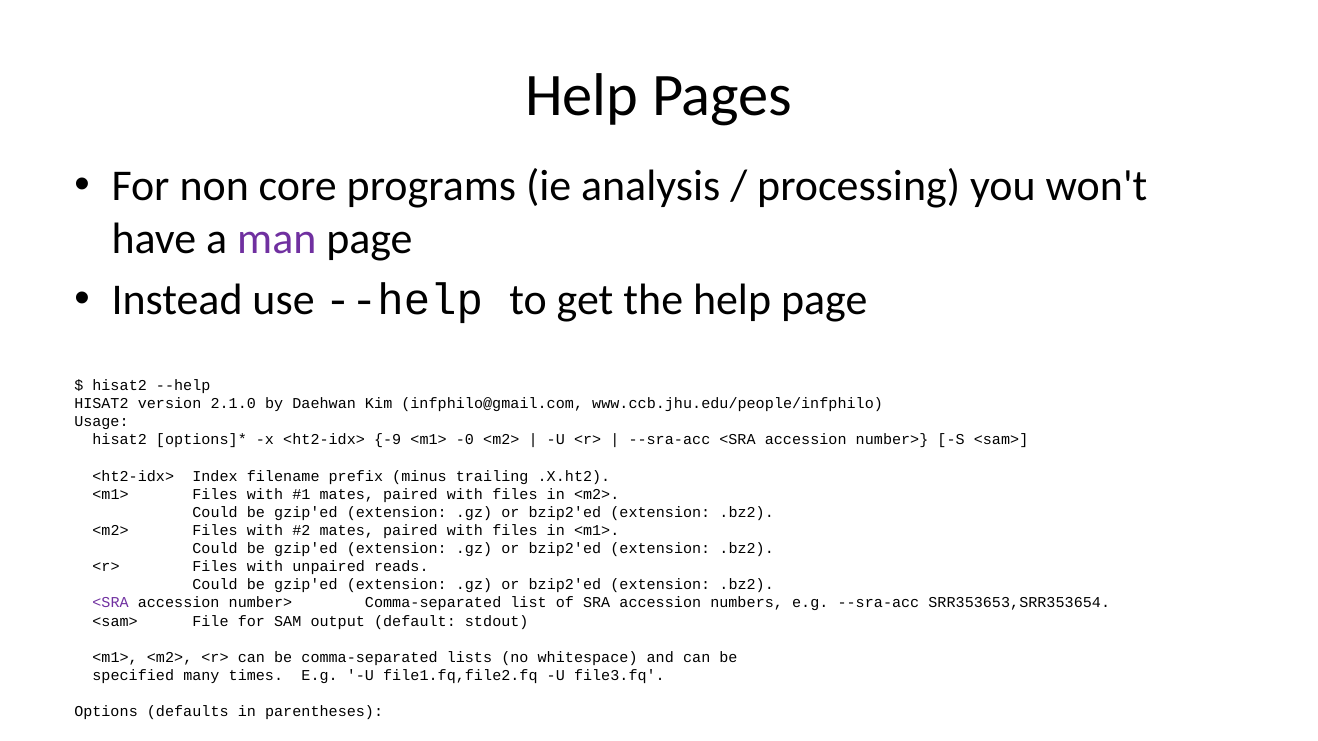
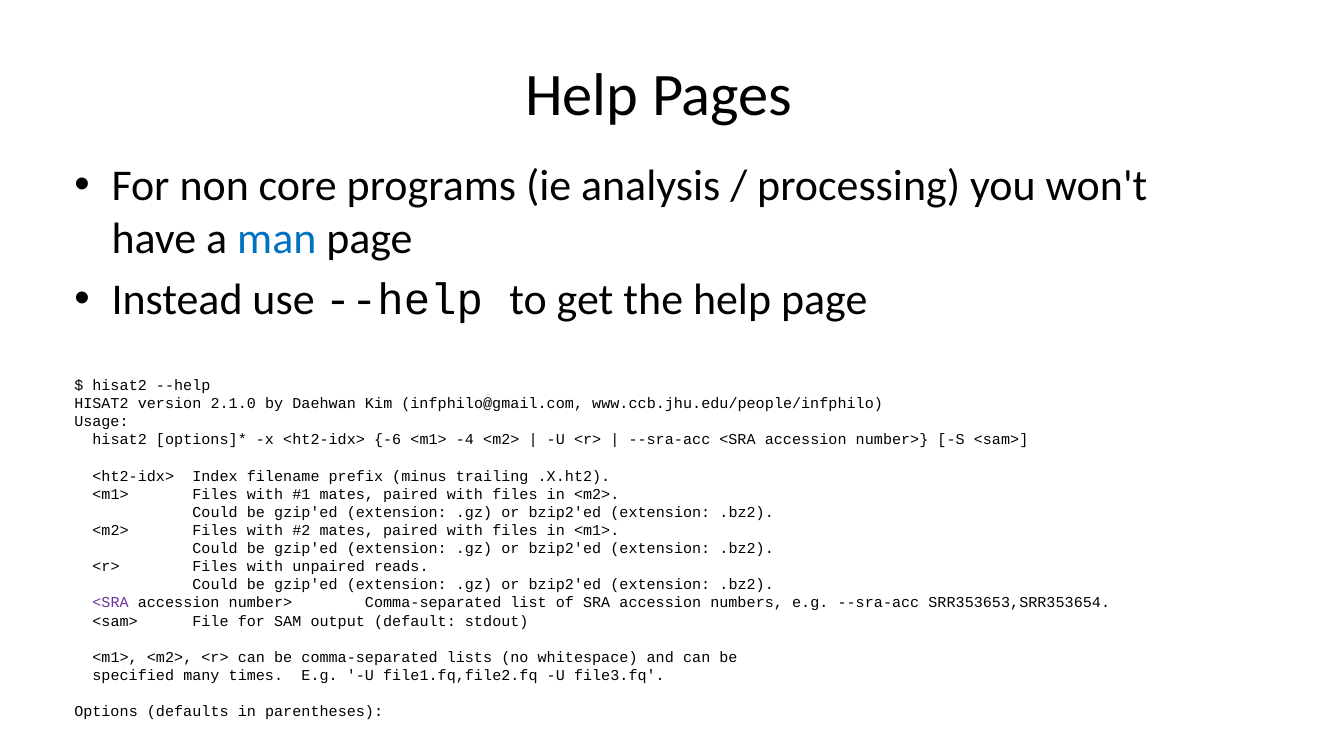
man colour: purple -> blue (277, 239)
-9: -9 -> -6 (388, 440)
-0: -0 -> -4 (465, 440)
